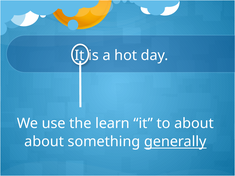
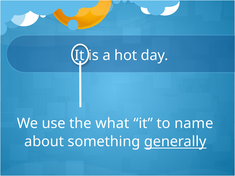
learn: learn -> what (112, 123)
to about: about -> name (194, 123)
